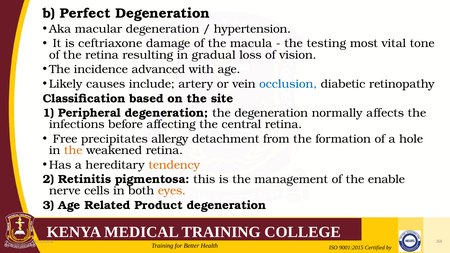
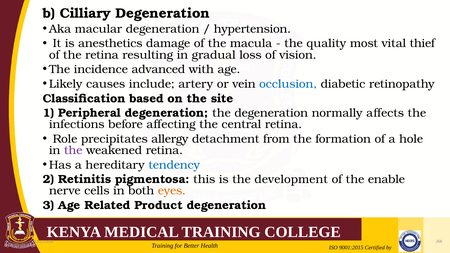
Perfect: Perfect -> Cilliary (85, 13)
ceftriaxone: ceftriaxone -> anesthetics (110, 43)
testing: testing -> quality (326, 43)
tone: tone -> thief (422, 43)
Free: Free -> Role (65, 139)
the colour: orange -> purple (73, 150)
tendency colour: orange -> blue (174, 165)
management: management -> development (291, 179)
